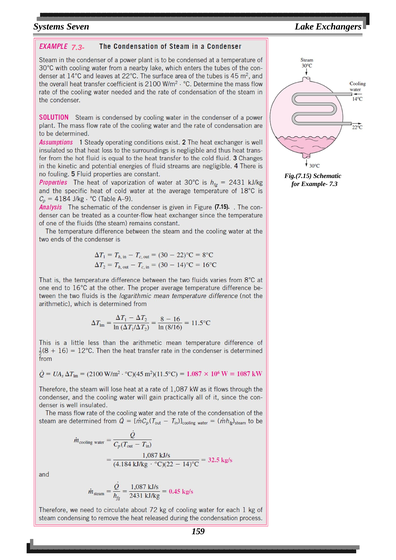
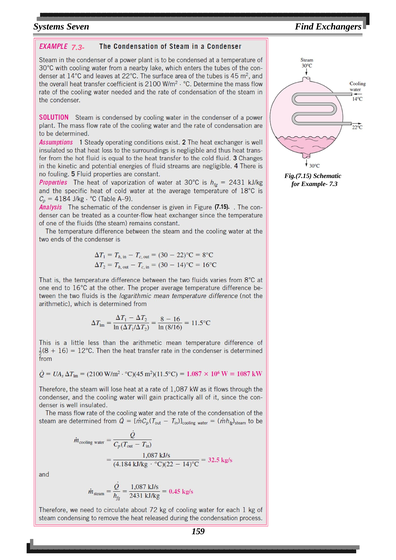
Lake: Lake -> Find (304, 27)
